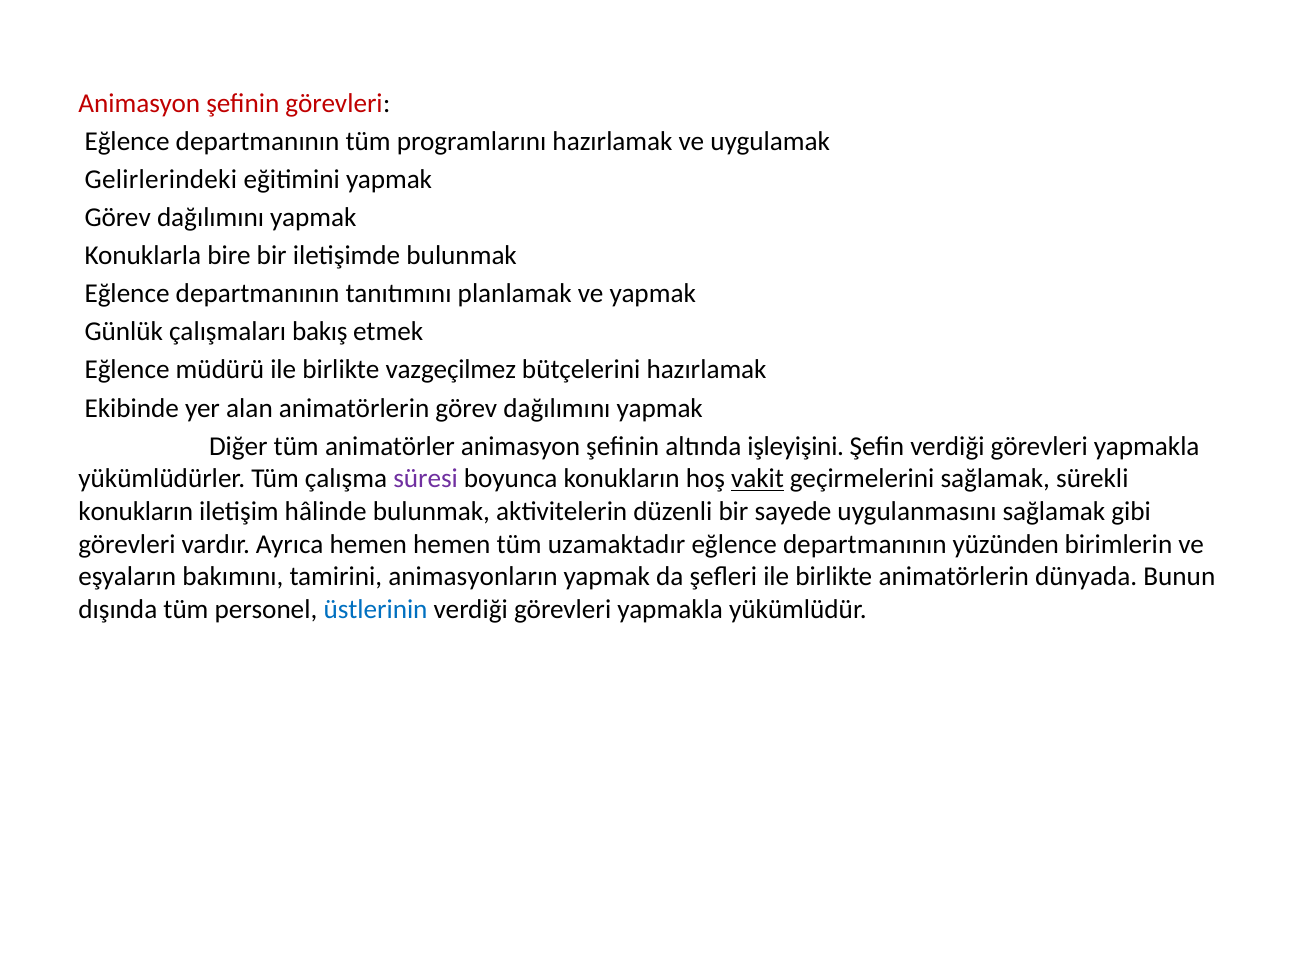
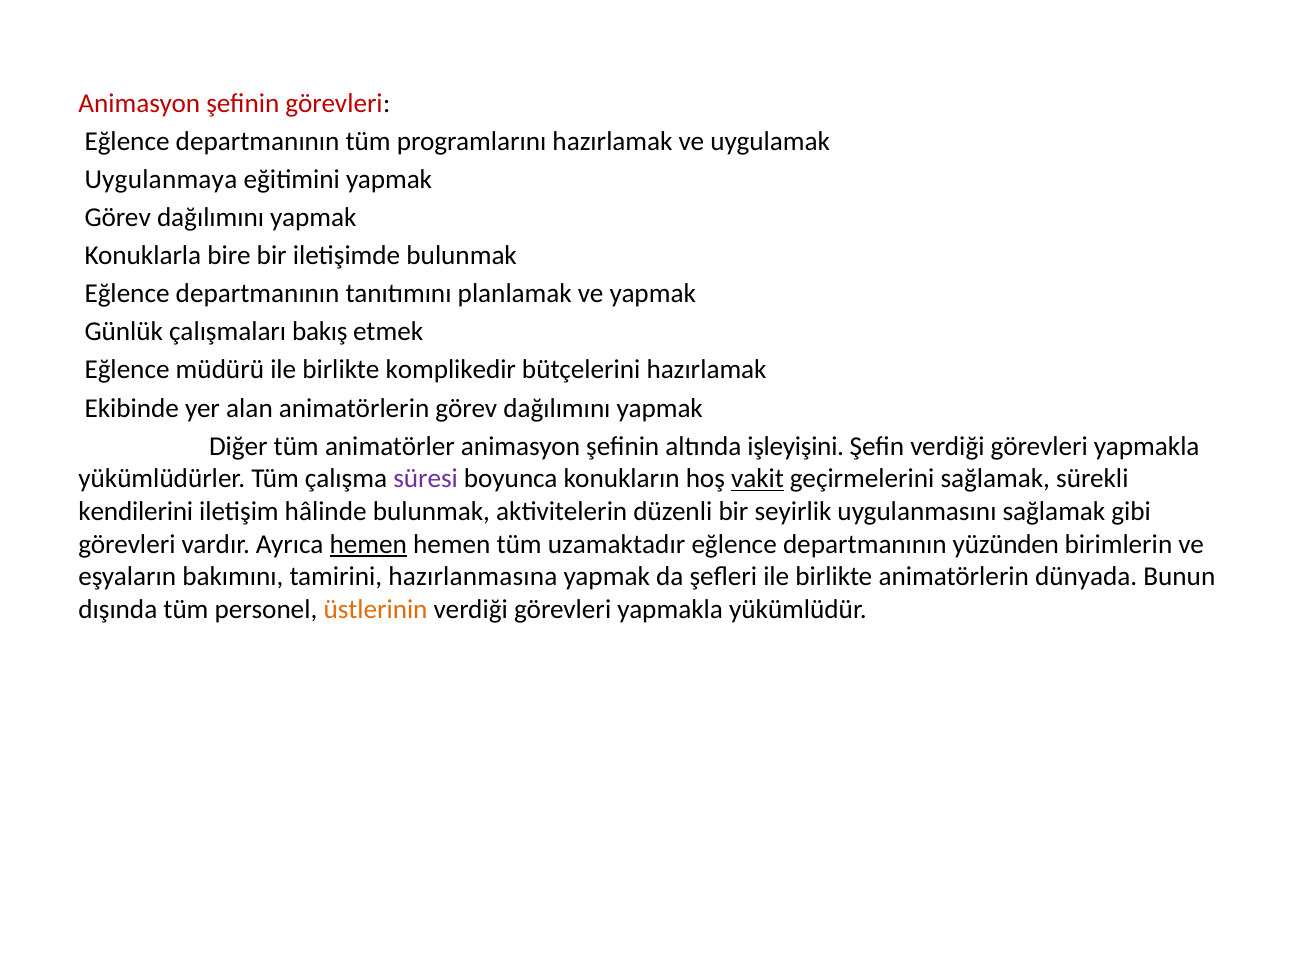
Gelirlerindeki: Gelirlerindeki -> Uygulanmaya (161, 179)
vazgeçilmez: vazgeçilmez -> komplikedir (451, 370)
konukların: konukların -> kendilerini (136, 512)
sayede: sayede -> seyirlik (793, 512)
hemen underline: none -> present (368, 544)
animasyonların: animasyonların -> hazırlanmasına (473, 577)
üstlerinin colour: blue -> orange (376, 610)
